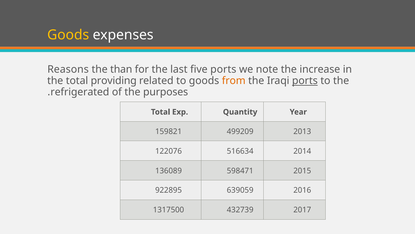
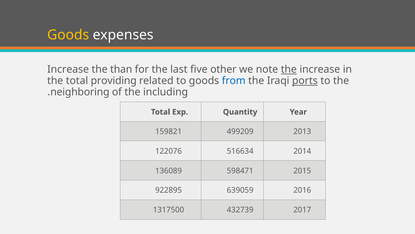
Reasons: Reasons -> Increase (68, 69)
five ports: ports -> other (223, 69)
the underline: none -> present (289, 69)
from colour: orange -> blue (234, 81)
refrigerated: refrigerated -> neighboring (80, 92)
purposes: purposes -> including (166, 92)
